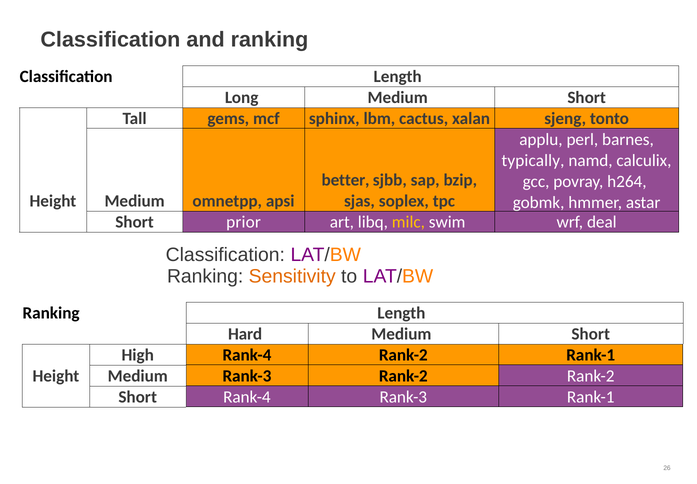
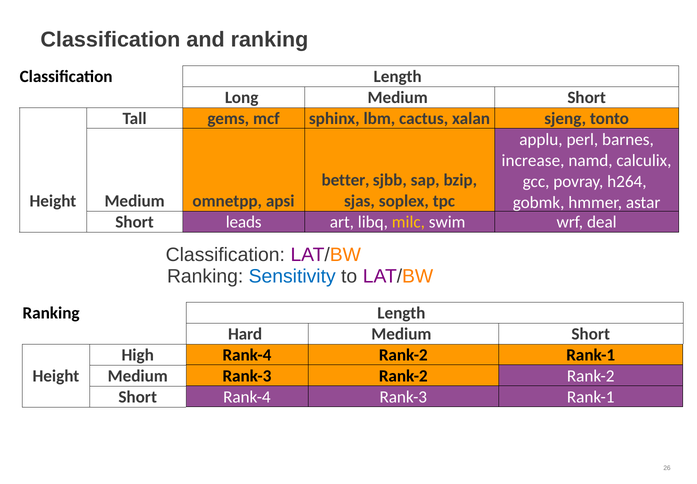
typically: typically -> increase (533, 160)
prior: prior -> leads (244, 222)
Sensitivity colour: orange -> blue (292, 277)
